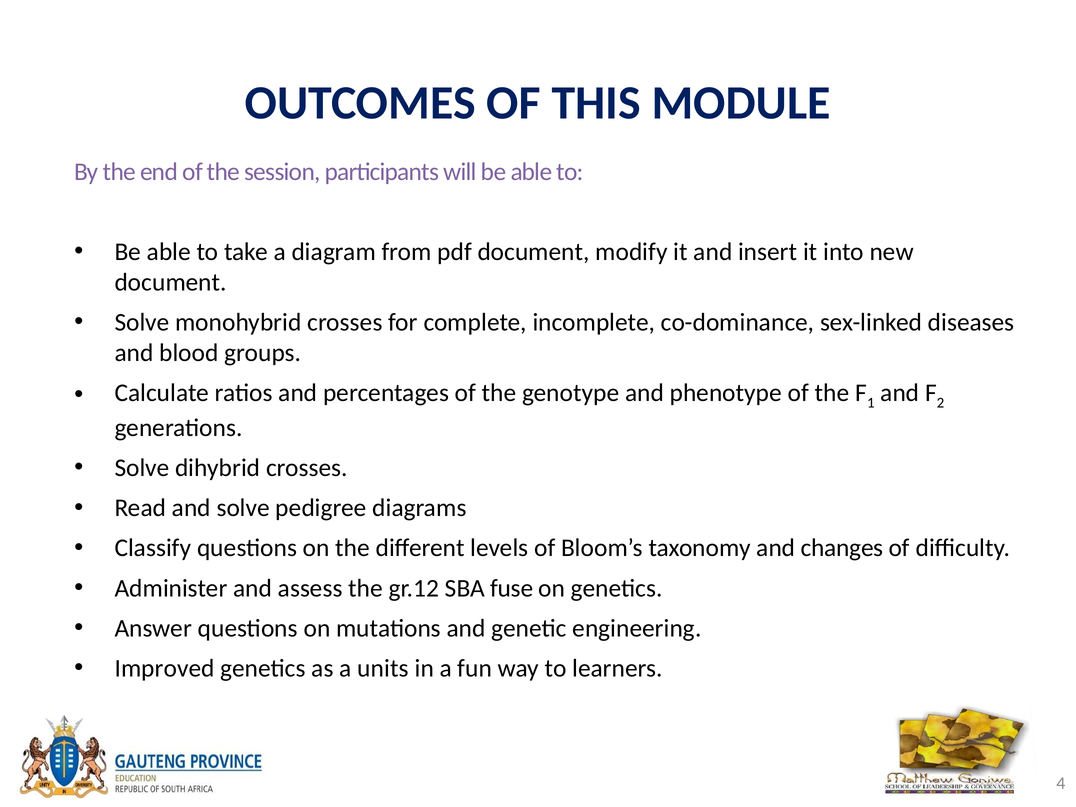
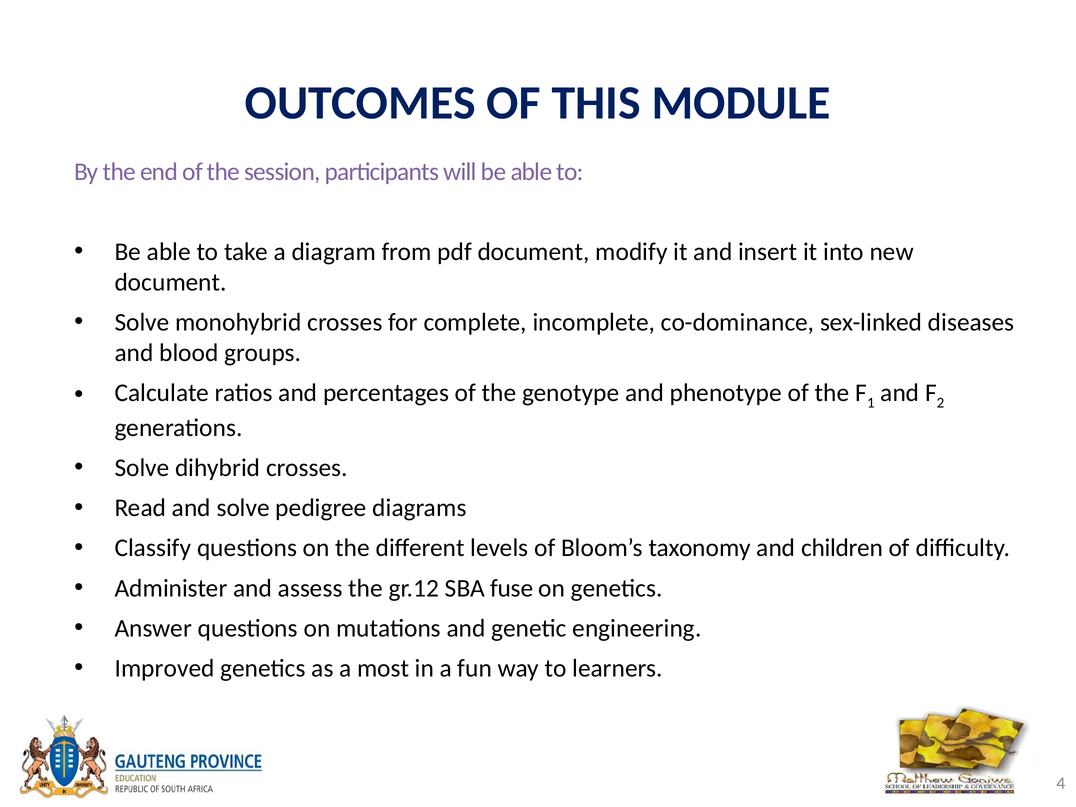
changes: changes -> children (842, 548)
units: units -> most (383, 668)
